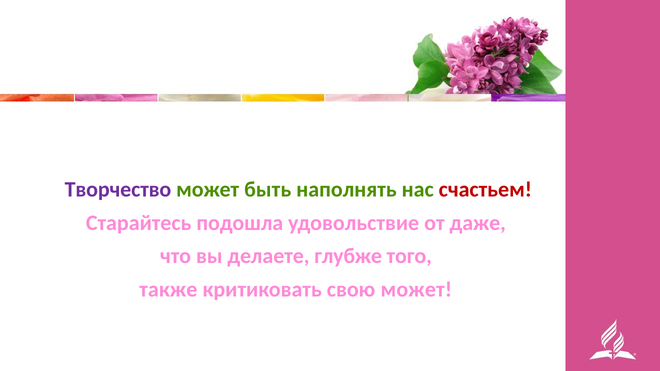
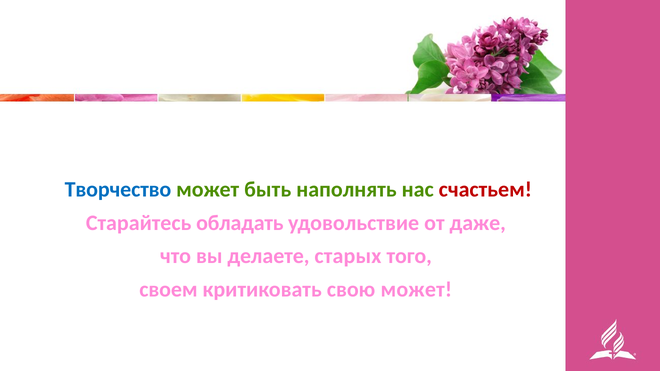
Творчество colour: purple -> blue (118, 190)
подошла: подошла -> обладать (240, 223)
глубже: глубже -> старых (348, 256)
также: также -> своем (168, 290)
